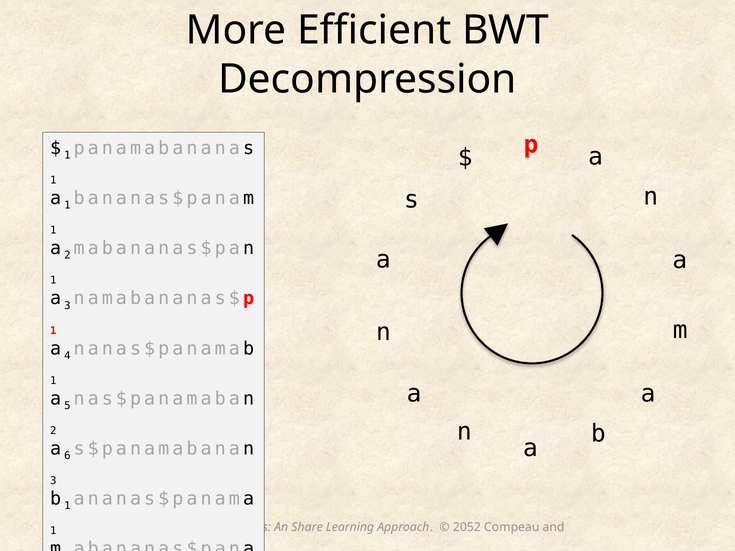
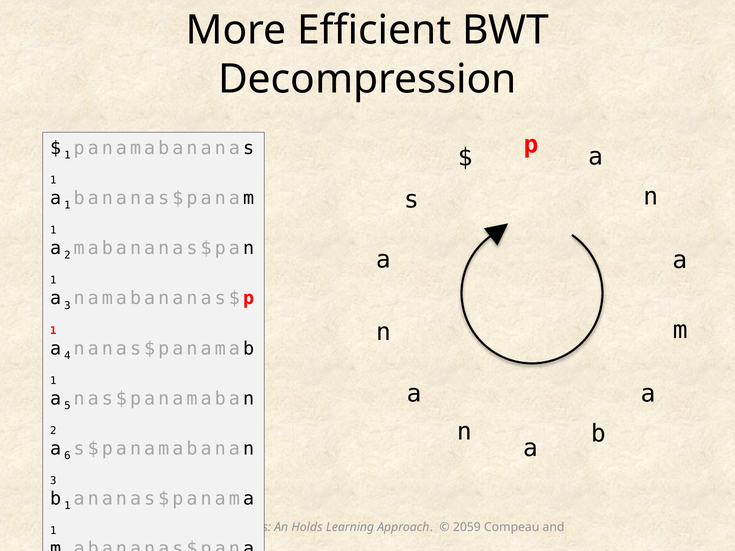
Share: Share -> Holds (307, 528)
2052: 2052 -> 2059 (467, 528)
